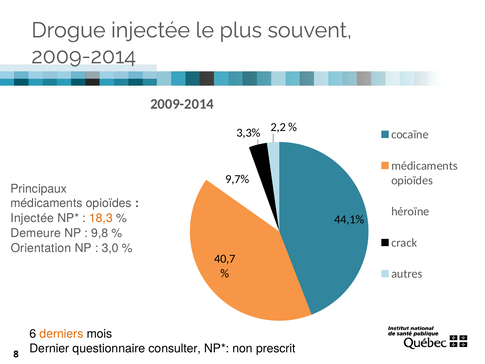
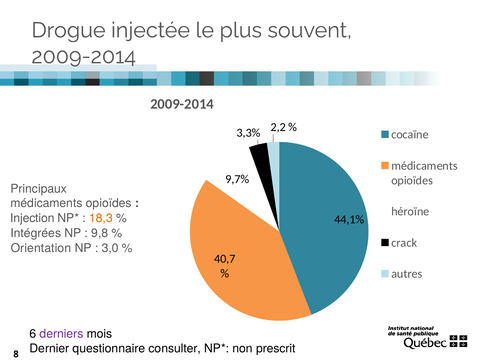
Injectée: Injectée -> Injection (32, 218)
Demeure: Demeure -> Intégrées (36, 233)
derniers colour: orange -> purple (62, 334)
